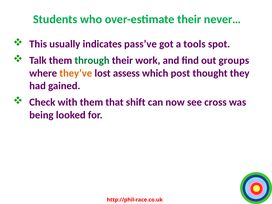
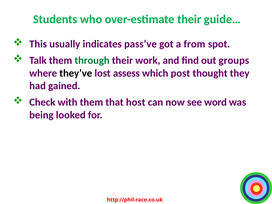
never…: never… -> guide… (222, 19)
tools: tools -> from (194, 44)
they’ve colour: orange -> black (76, 73)
shift: shift -> host (136, 102)
cross: cross -> word (216, 102)
